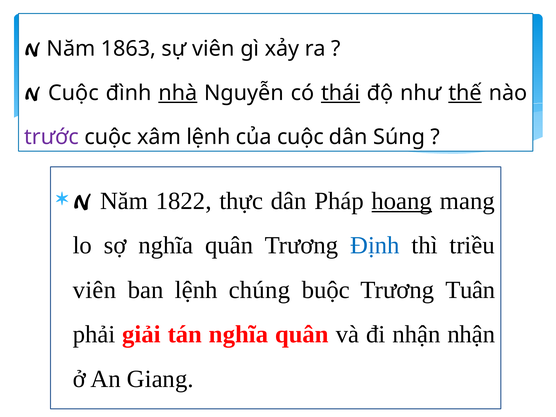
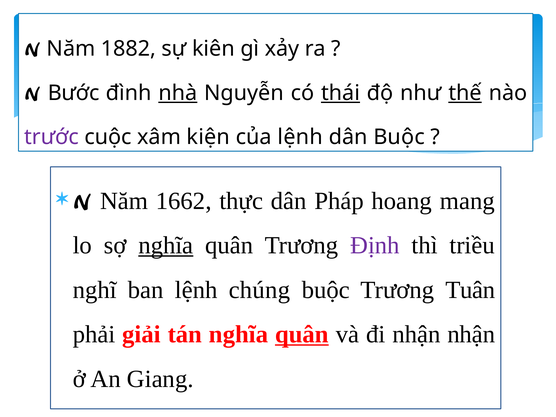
1863: 1863 -> 1882 (129, 49)
sự viên: viên -> kiên (213, 49)
Cuộc: Cuộc -> Bước (74, 93)
xâm lệnh: lệnh -> kiện (208, 137)
của cuộc: cuộc -> lệnh (300, 137)
dân Súng: Súng -> Buộc (399, 137)
1822: 1822 -> 1662 (184, 201)
hoang underline: present -> none (402, 201)
nghĩa underline: none -> present (166, 245)
Định colour: blue -> purple (375, 245)
viên: viên -> nghĩ (95, 290)
quân underline: none -> present (302, 334)
